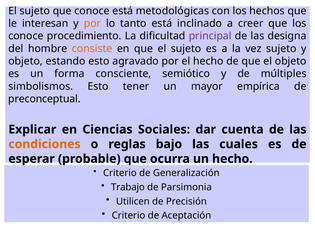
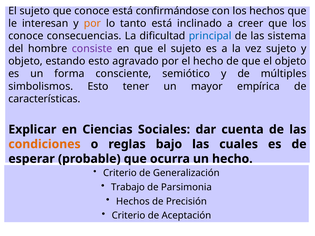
metodológicas: metodológicas -> confirmándose (173, 11)
procedimiento: procedimiento -> consecuencias (84, 36)
principal colour: purple -> blue (210, 36)
designa: designa -> sistema (287, 36)
consiste colour: orange -> purple (92, 49)
preconceptual: preconceptual -> características (44, 99)
Utilicen: Utilicen -> Hechos (133, 202)
